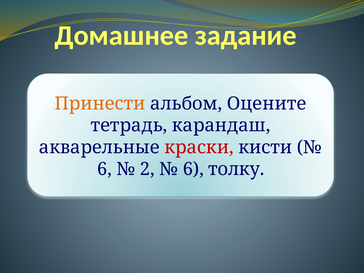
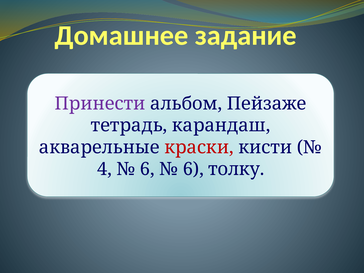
Принести colour: orange -> purple (100, 104)
Оцените: Оцените -> Пейзаже (267, 104)
6: 6 -> 4 (105, 169)
2: 2 -> 6 (147, 169)
